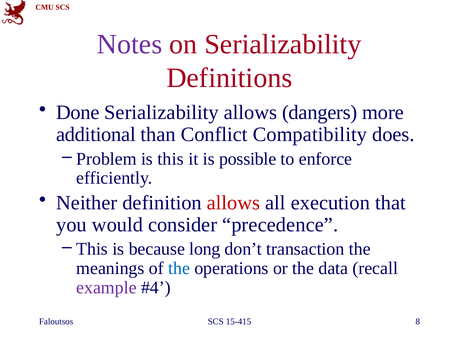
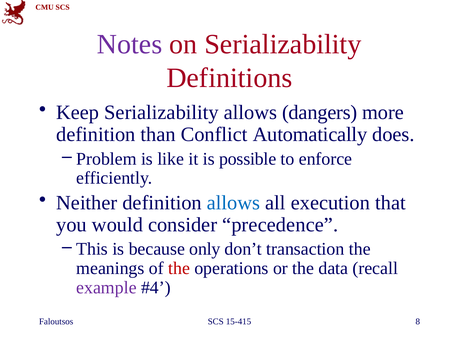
Done: Done -> Keep (78, 113)
additional: additional -> definition (96, 135)
Compatibility: Compatibility -> Automatically (310, 135)
is this: this -> like (171, 159)
allows colour: red -> blue (234, 203)
long: long -> only (205, 249)
the colour: blue -> red (179, 269)
